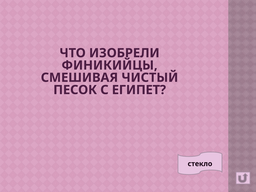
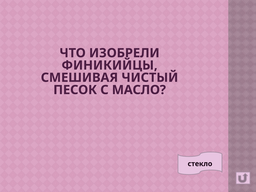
ЕГИПЕТ: ЕГИПЕТ -> МАСЛО (139, 90)
